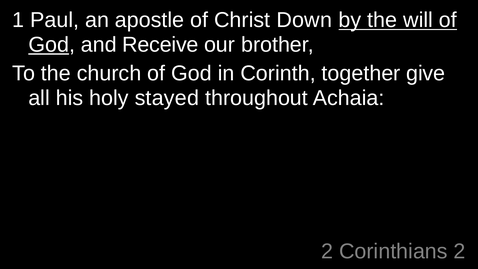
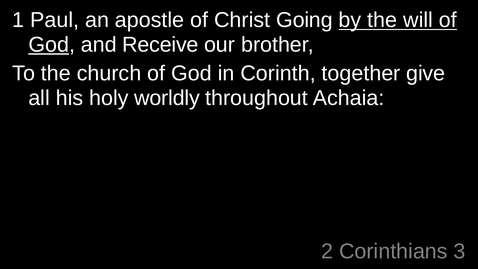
Down: Down -> Going (304, 20)
stayed: stayed -> worldly (167, 98)
Corinthians 2: 2 -> 3 (460, 251)
